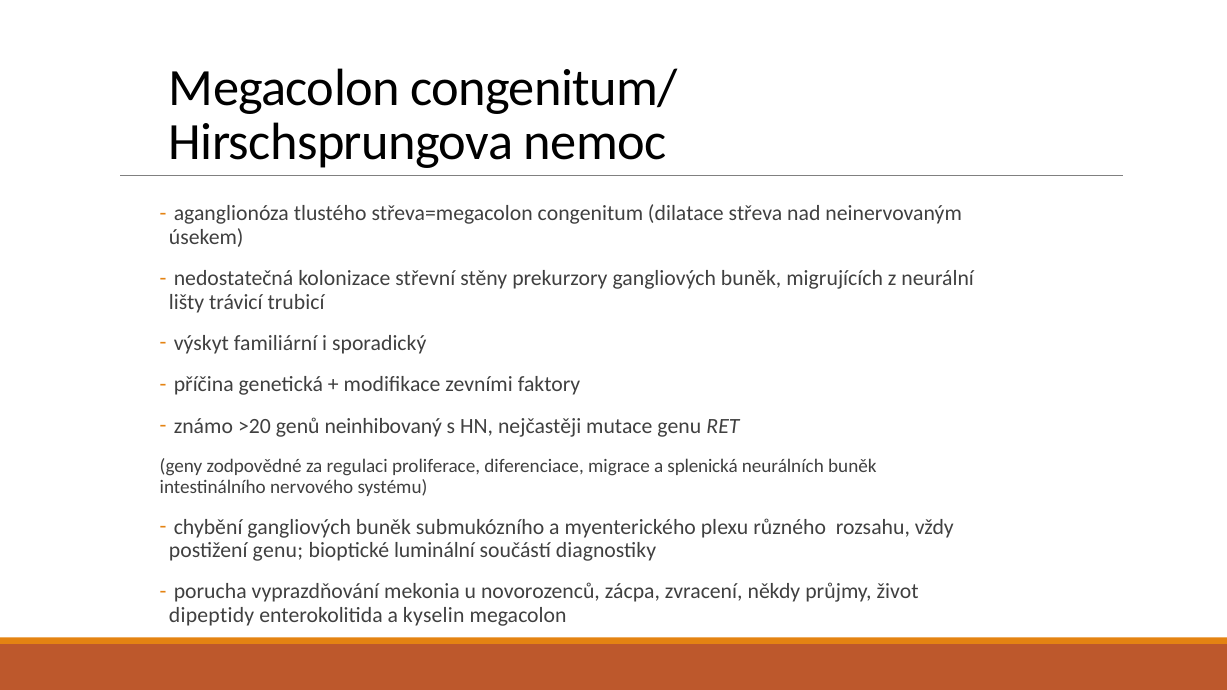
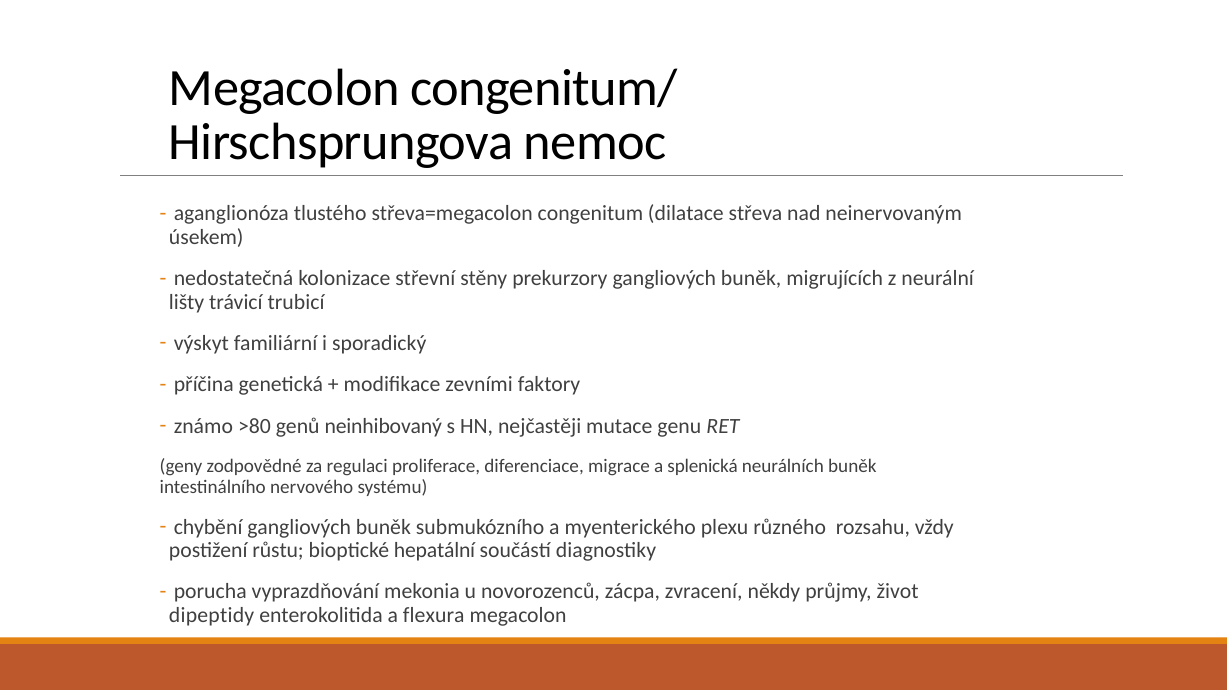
˃20: ˃20 -> ˃80 (254, 426)
postižení genu: genu -> růstu (278, 550)
luminální: luminální -> hepatální (435, 550)
kyselin: kyselin -> flexura (434, 615)
